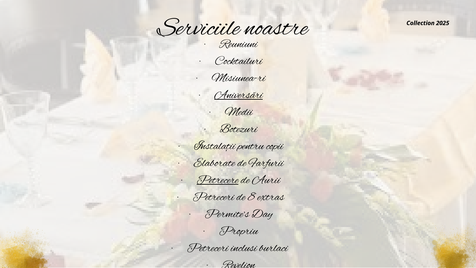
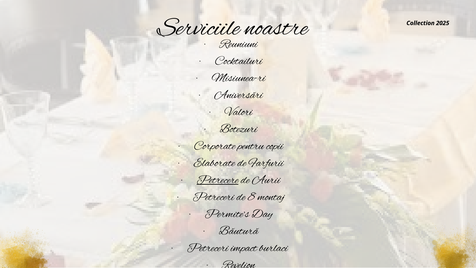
Aniversări underline: present -> none (239, 94)
Medii: Medii -> Valori (239, 111)
Instalații: Instalații -> Corporate (215, 145)
extras: extras -> montaj (271, 196)
Propriu: Propriu -> Băutură (239, 230)
inclusi: inclusi -> impact (244, 247)
